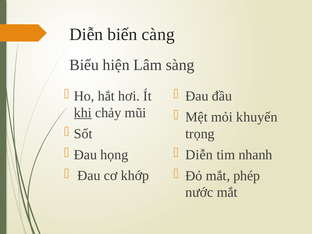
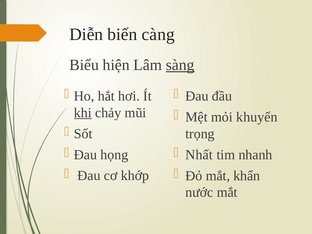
sàng underline: none -> present (180, 65)
Diễn: Diễn -> Nhất (199, 155)
phép: phép -> khẩn (247, 176)
